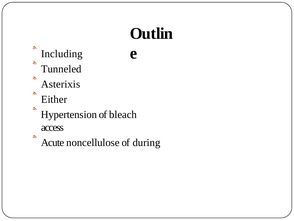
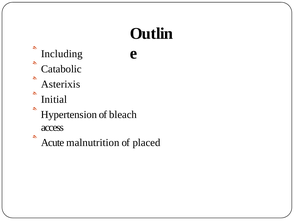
Tunneled: Tunneled -> Catabolic (61, 69)
Either: Either -> Initial (54, 99)
noncellulose: noncellulose -> malnutrition (93, 142)
during: during -> placed (146, 142)
